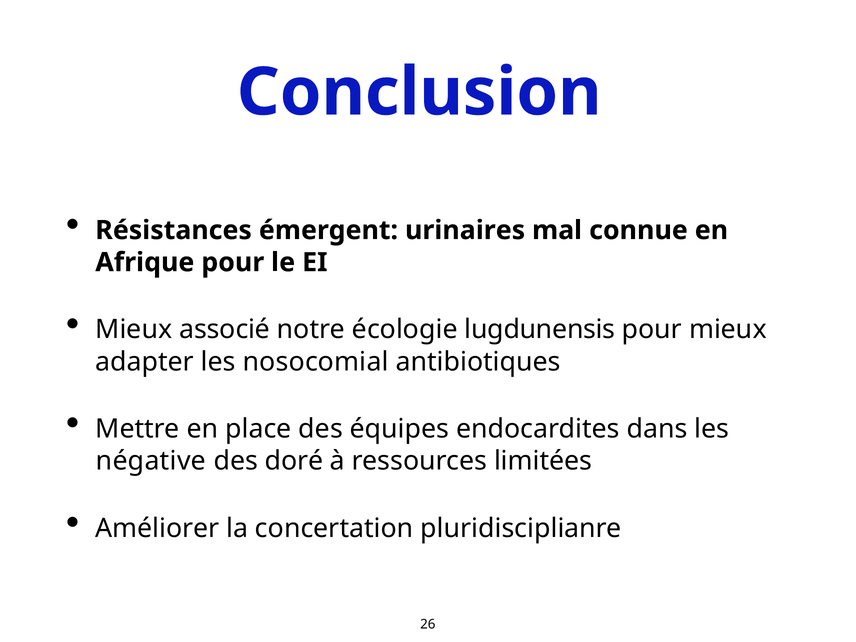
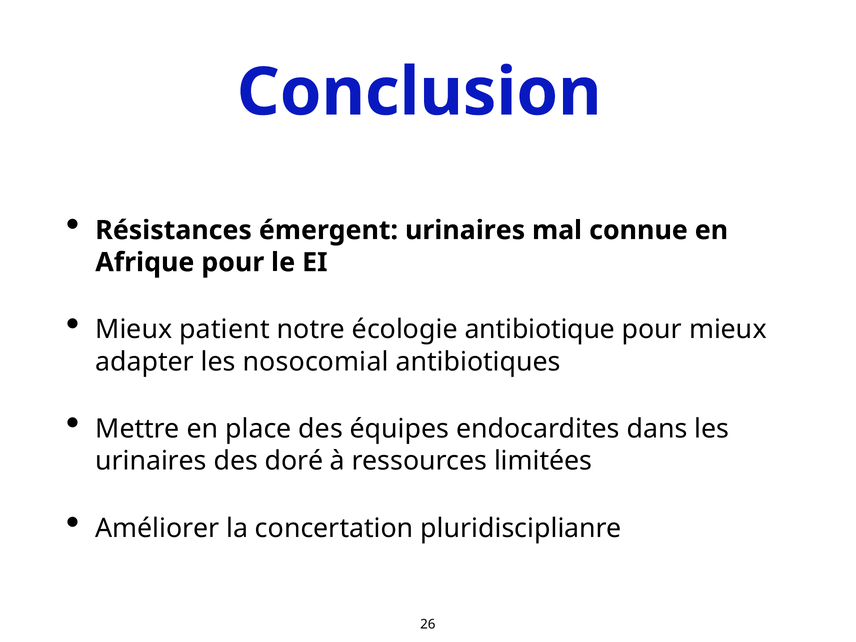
associé: associé -> patient (224, 330)
lugdunensis: lugdunensis -> antibiotique (540, 330)
négative: négative -> urinaires (151, 461)
